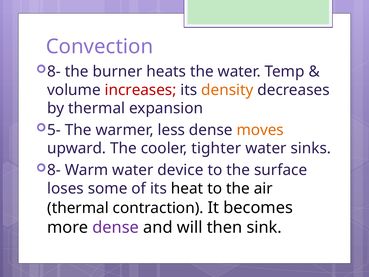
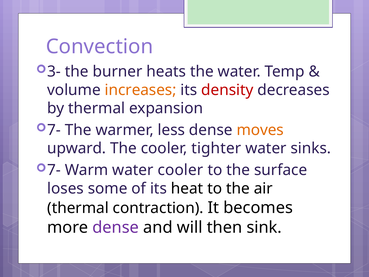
8-: 8- -> 3- (54, 71)
increases colour: red -> orange (141, 90)
density colour: orange -> red (227, 90)
5-: 5- -> 7- (54, 130)
8-: 8- -> 7- (54, 170)
water device: device -> cooler (180, 170)
